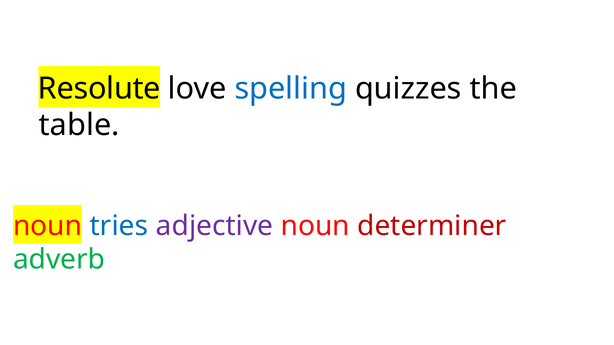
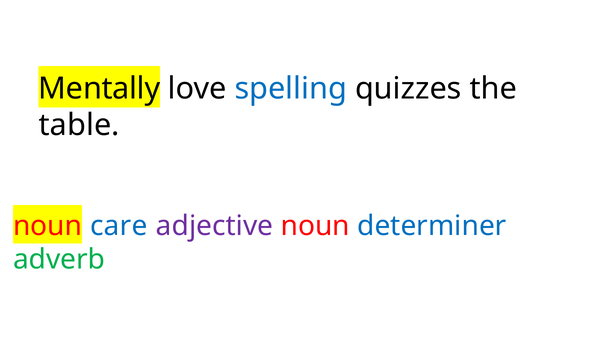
Resolute: Resolute -> Mentally (99, 89)
tries: tries -> care (119, 226)
determiner colour: red -> blue (432, 226)
